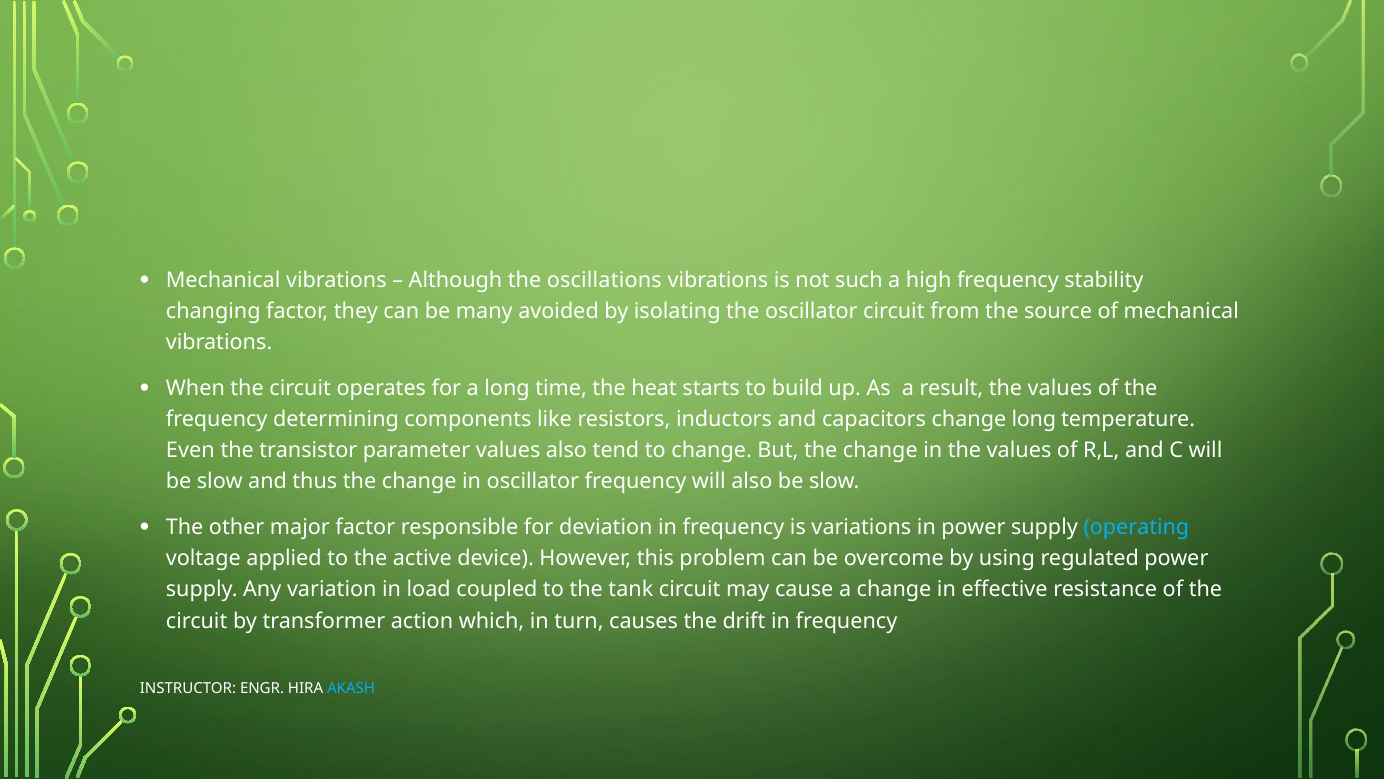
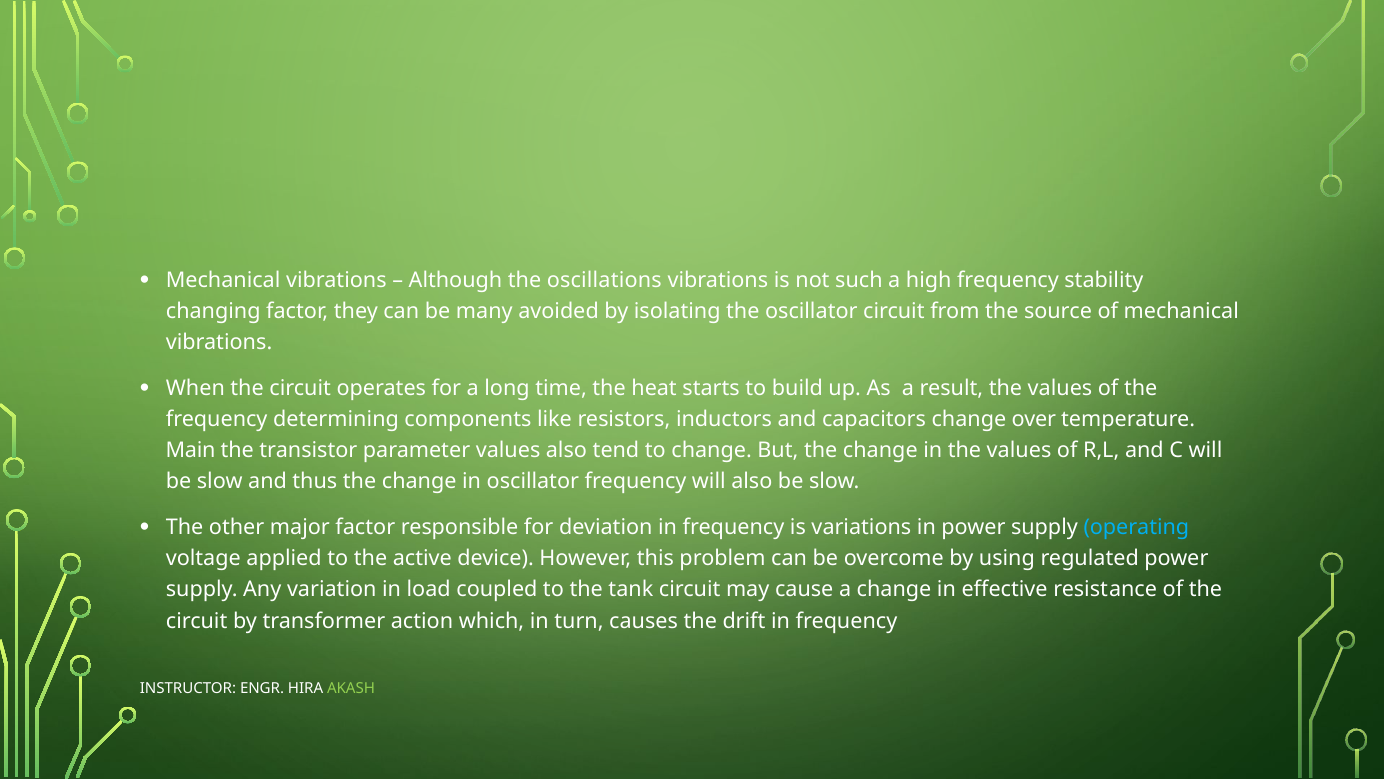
change long: long -> over (1034, 419)
Even: Even -> Main (191, 450)
AKASH colour: light blue -> light green (351, 688)
